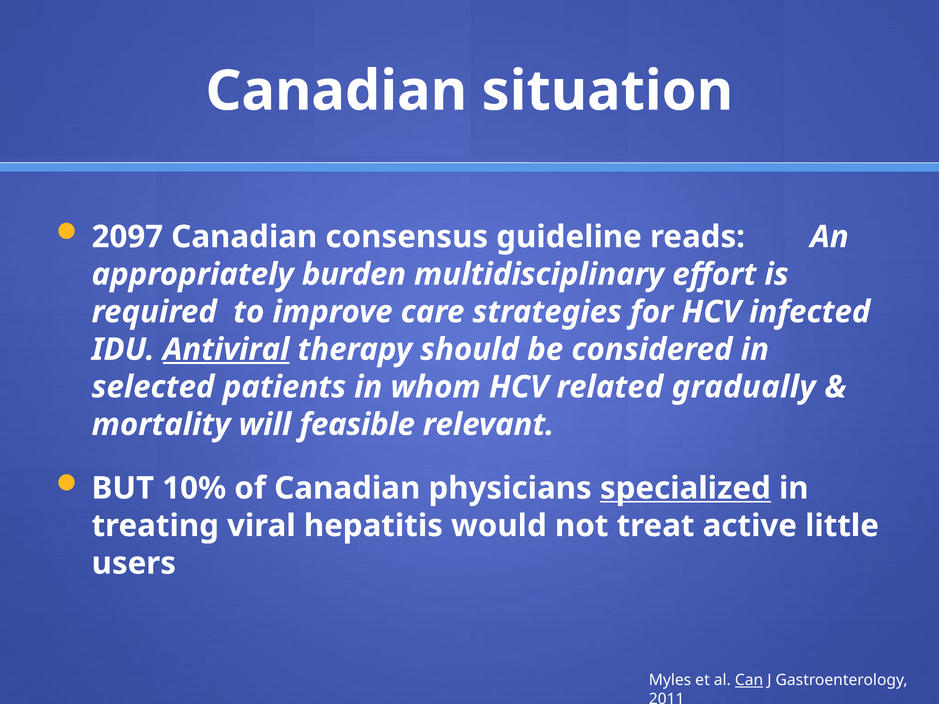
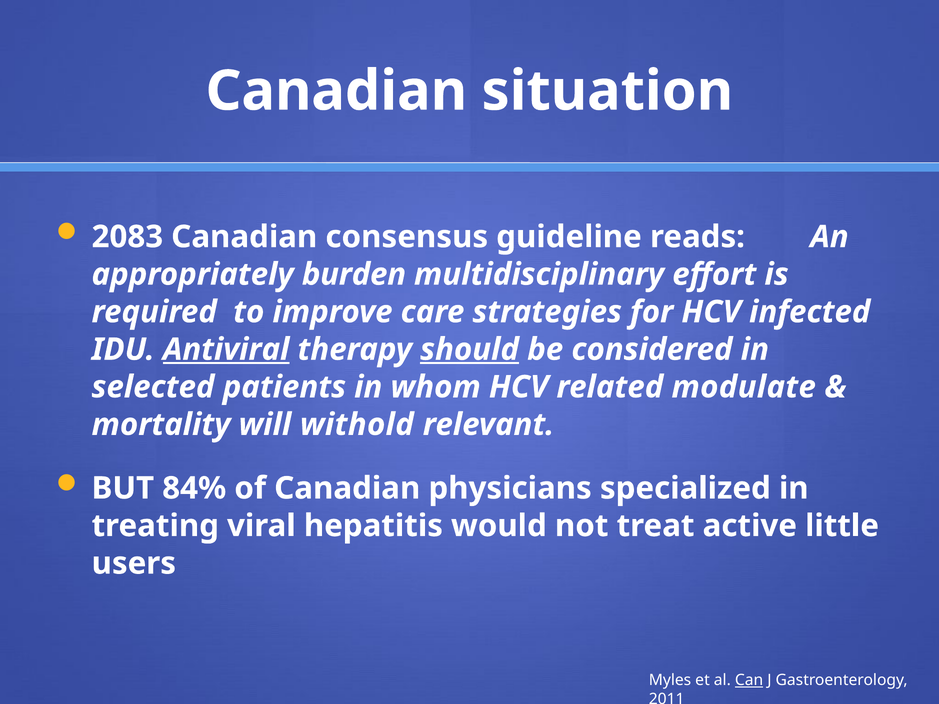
2097: 2097 -> 2083 (127, 237)
should underline: none -> present (470, 350)
gradually: gradually -> modulate (744, 387)
feasible: feasible -> withold (357, 425)
10%: 10% -> 84% (194, 488)
specialized underline: present -> none (685, 488)
